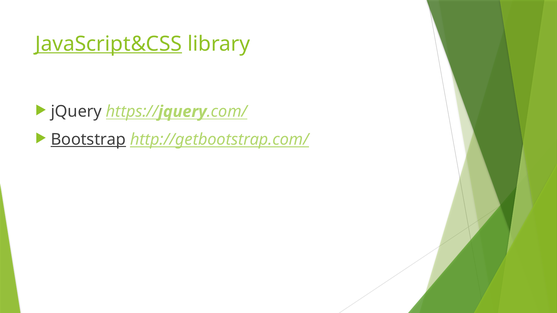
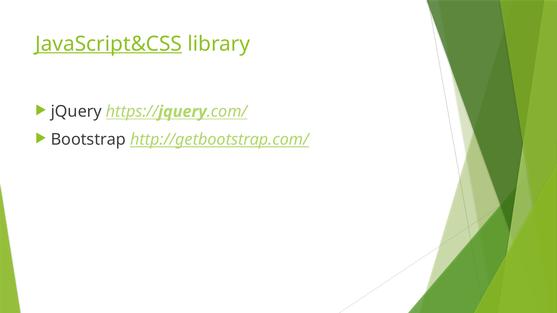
Bootstrap underline: present -> none (88, 140)
